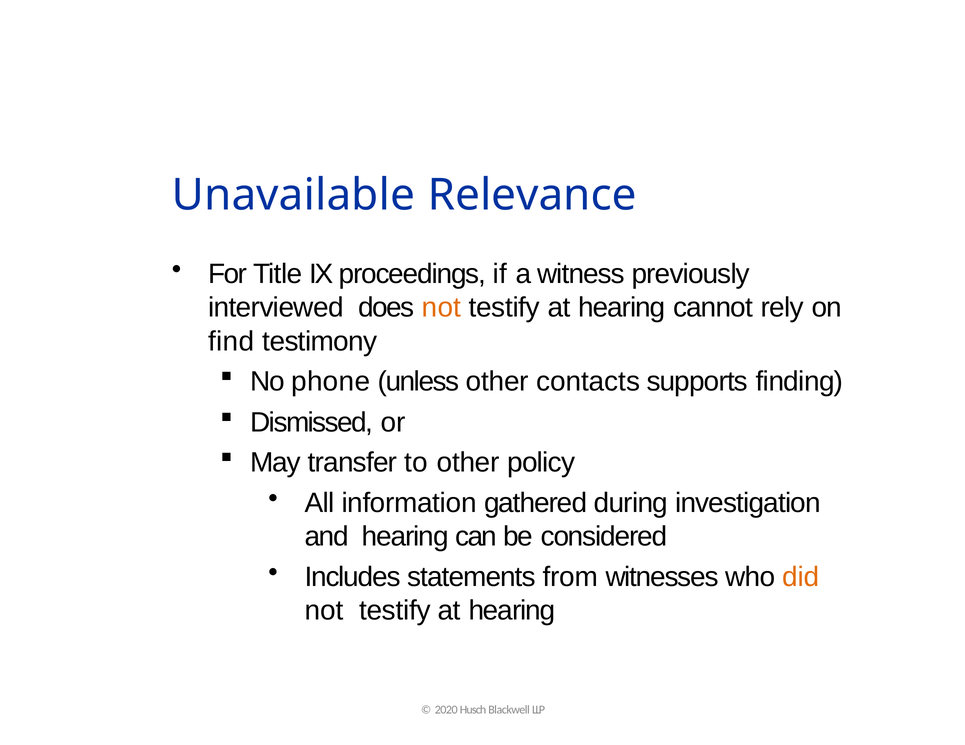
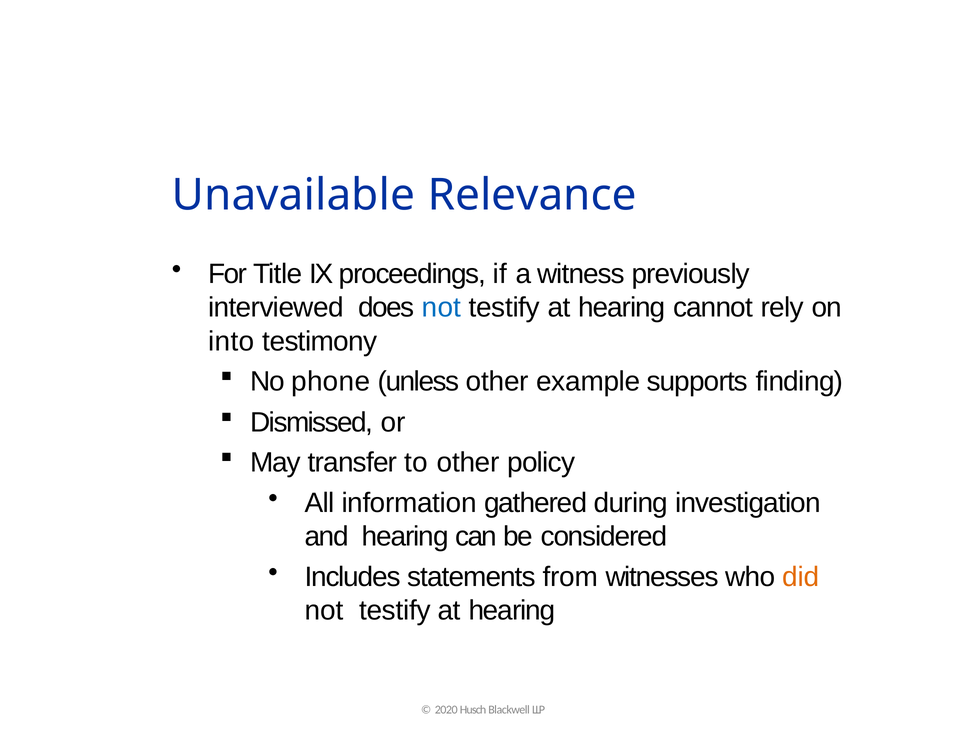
not colour: orange -> blue (441, 308)
find: find -> into (231, 342)
contacts: contacts -> example (588, 382)
